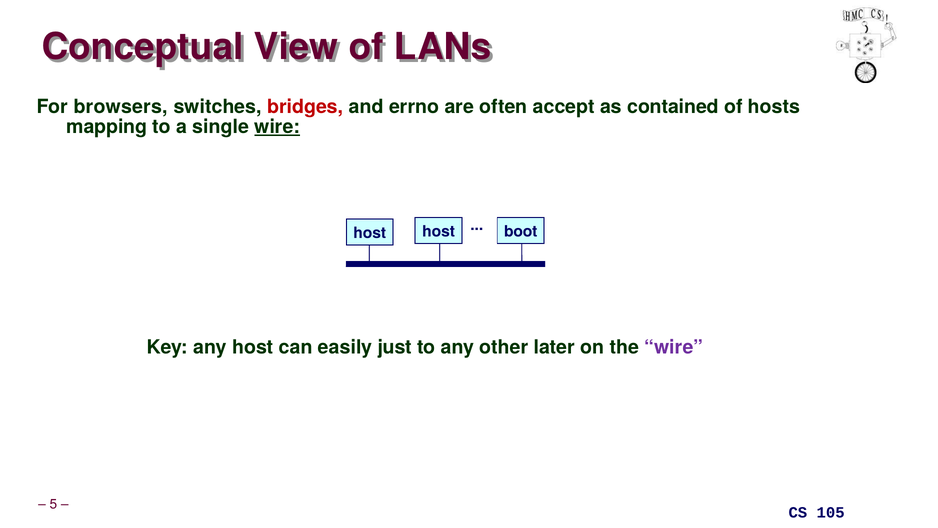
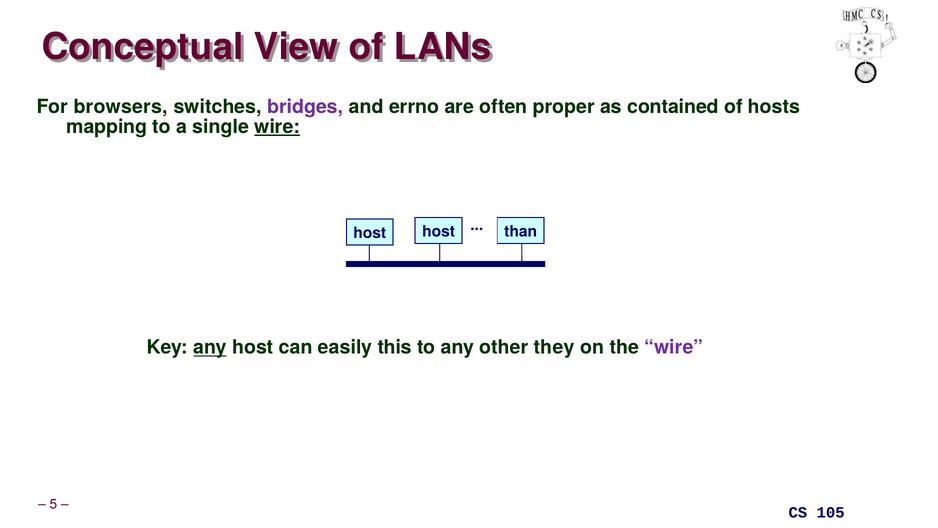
bridges colour: red -> purple (305, 107)
accept: accept -> proper (564, 107)
boot: boot -> than (521, 231)
any underline: none -> present (210, 347)
just: just -> this (395, 347)
later: later -> they (554, 347)
